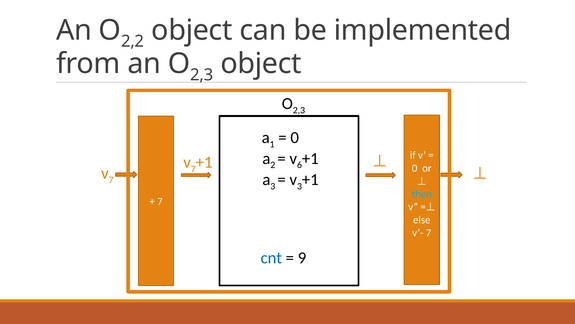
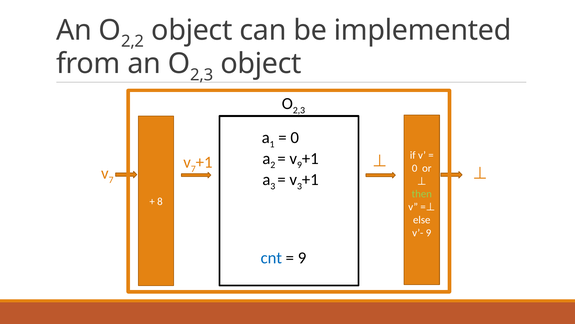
v 6: 6 -> 9 (299, 165)
then colour: light blue -> light green (422, 194)
7: 7 -> 8 (160, 201)
v’- 7: 7 -> 9 (429, 233)
